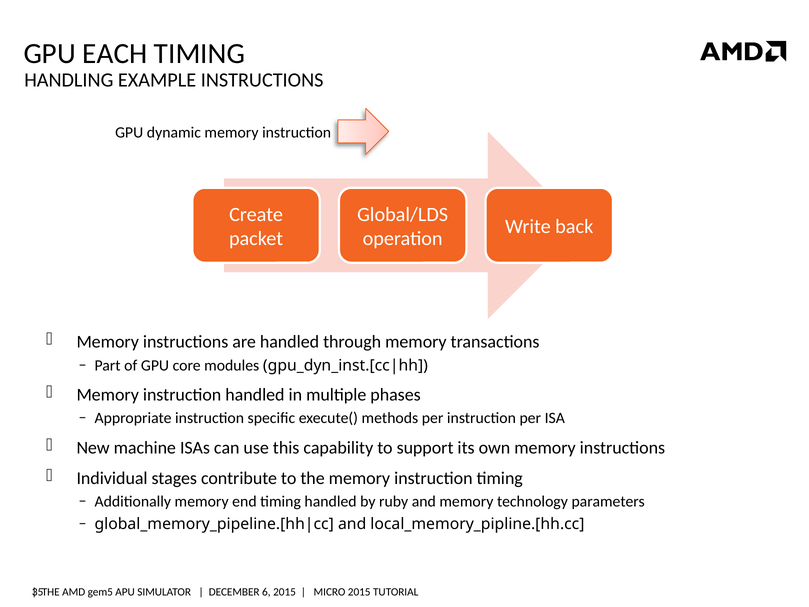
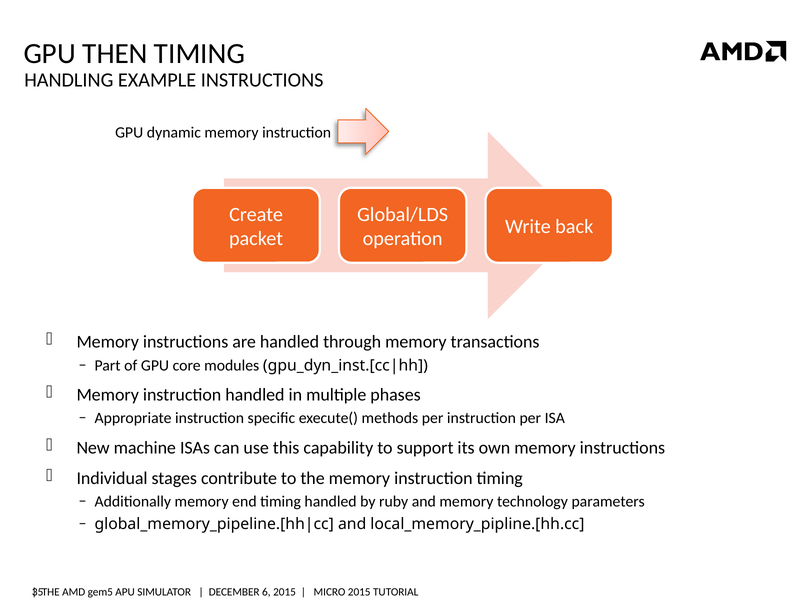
EACH: EACH -> THEN (115, 54)
